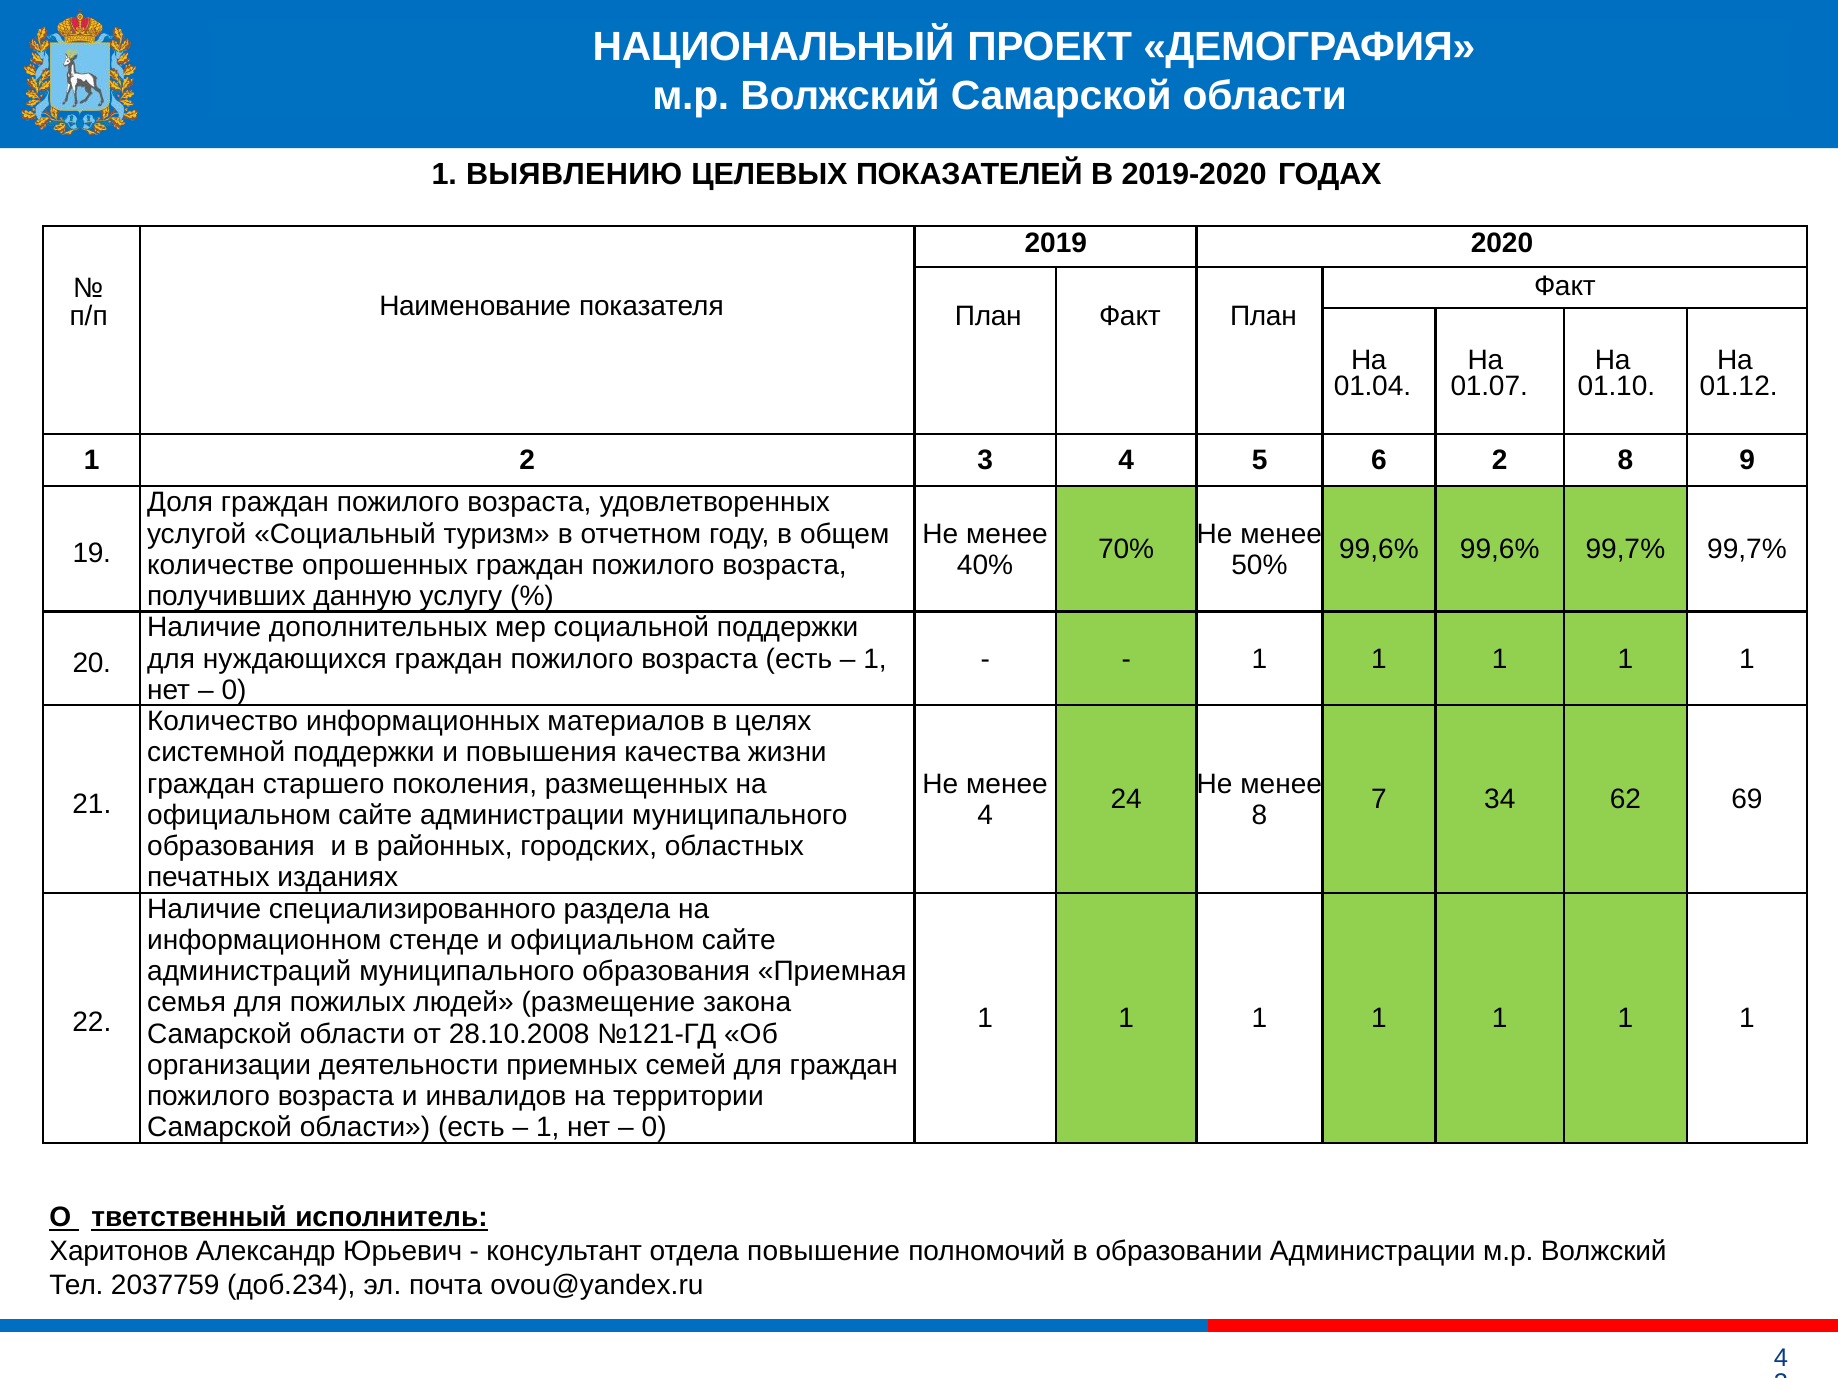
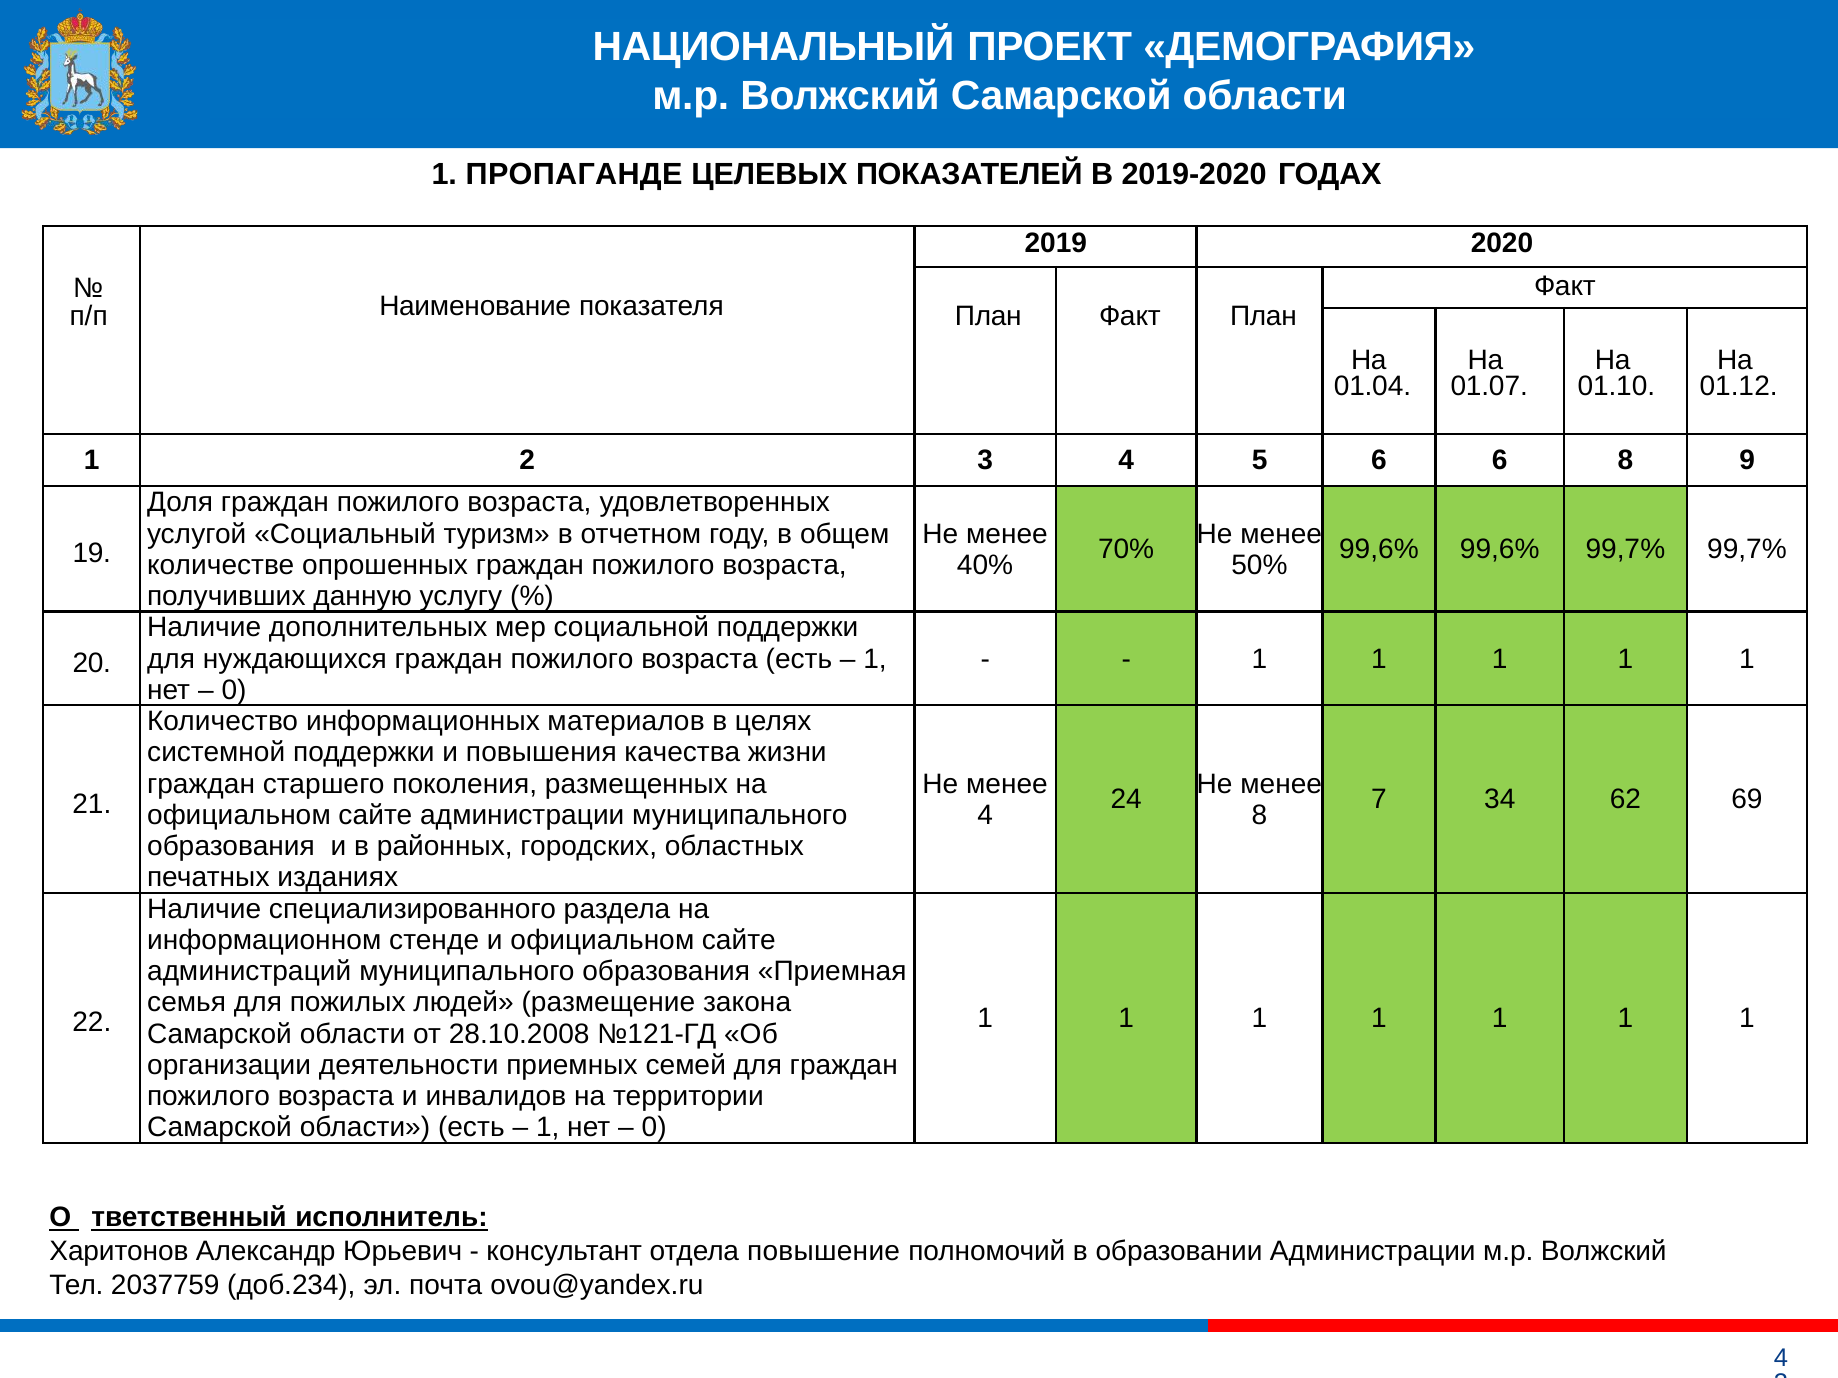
ВЫЯВЛЕНИЮ: ВЫЯВЛЕНИЮ -> ПРОПАГАНДЕ (574, 174)
6 2: 2 -> 6 (1500, 461)
